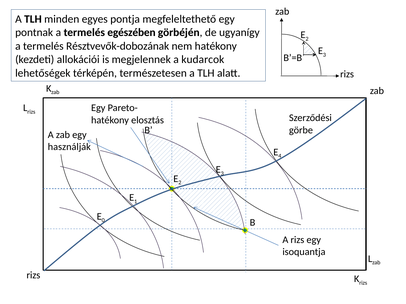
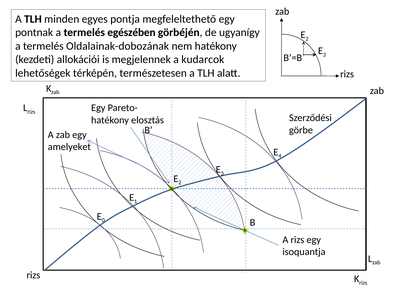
Résztvevők-dobozának: Résztvevők-dobozának -> Oldalainak-dobozának (118, 46)
használják: használják -> amelyeket (69, 147)
